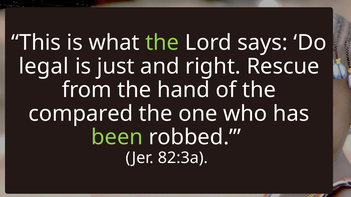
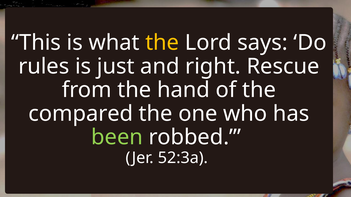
the colour: light green -> yellow (162, 43)
legal: legal -> rules (44, 66)
82:3a: 82:3a -> 52:3a (183, 158)
